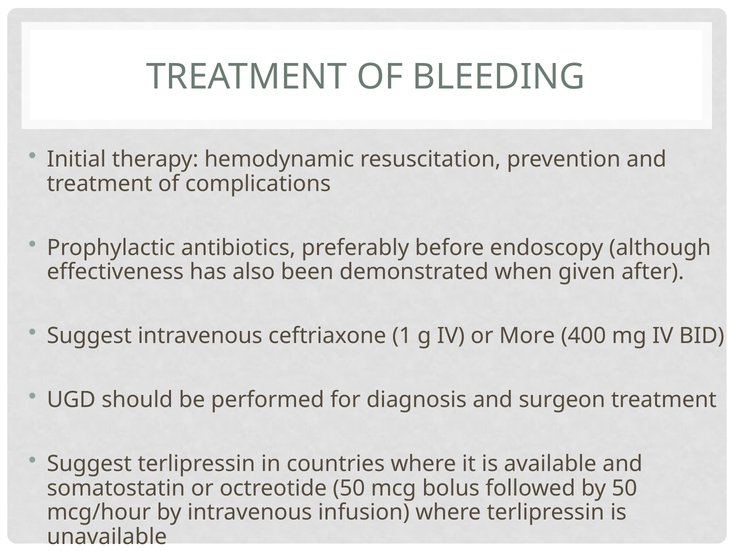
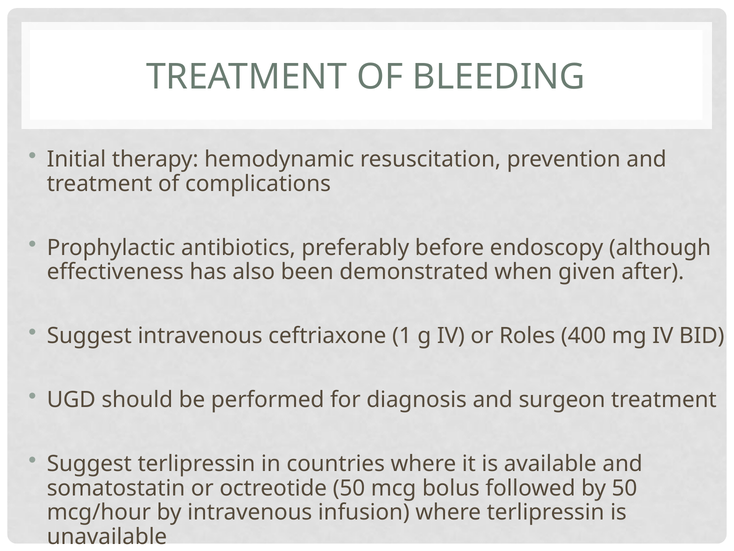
More: More -> Roles (527, 336)
